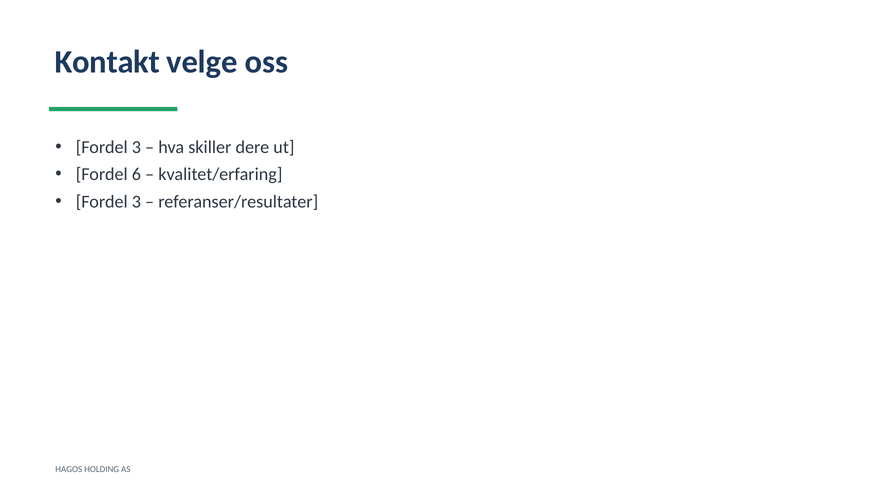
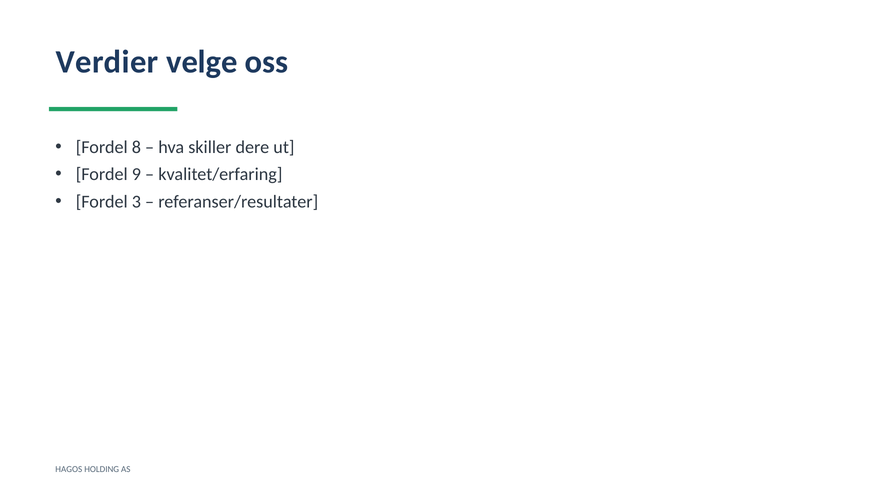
Kontakt: Kontakt -> Verdier (107, 62)
3: 3 -> 8 (136, 147)
6: 6 -> 9 (136, 175)
